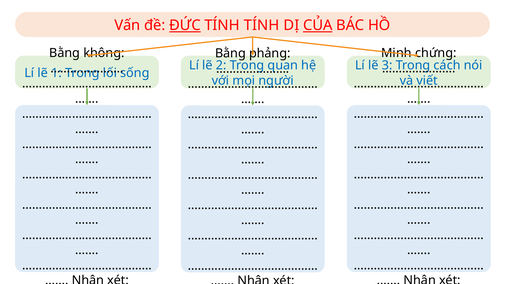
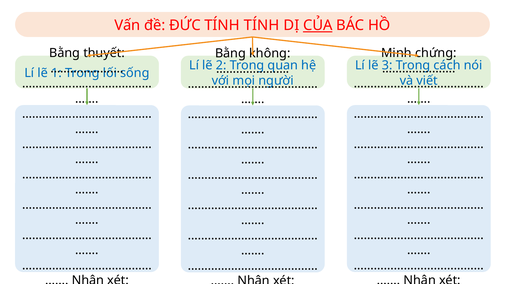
ĐỨC underline: present -> none (185, 25)
không: không -> thuyết (104, 53)
phảng: phảng -> không (270, 53)
